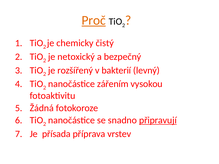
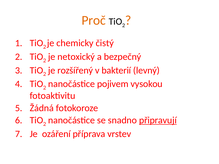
Proč underline: present -> none (94, 20)
zářením: zářením -> pojivem (113, 84)
přísada: přísada -> ozáření (56, 134)
